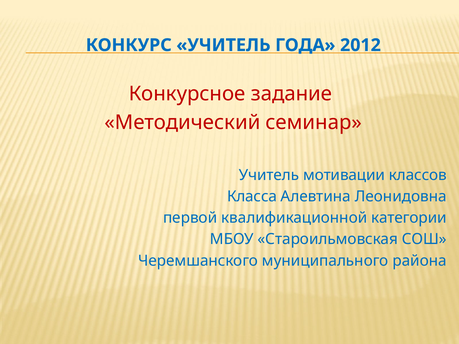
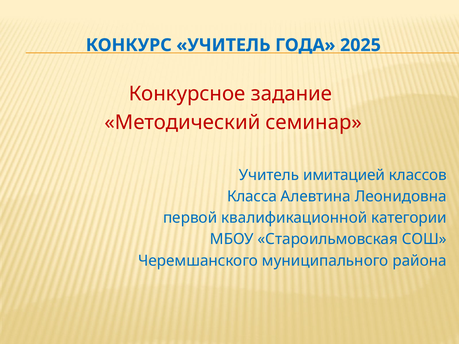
2012: 2012 -> 2025 (360, 45)
мотивации: мотивации -> имитацией (344, 175)
